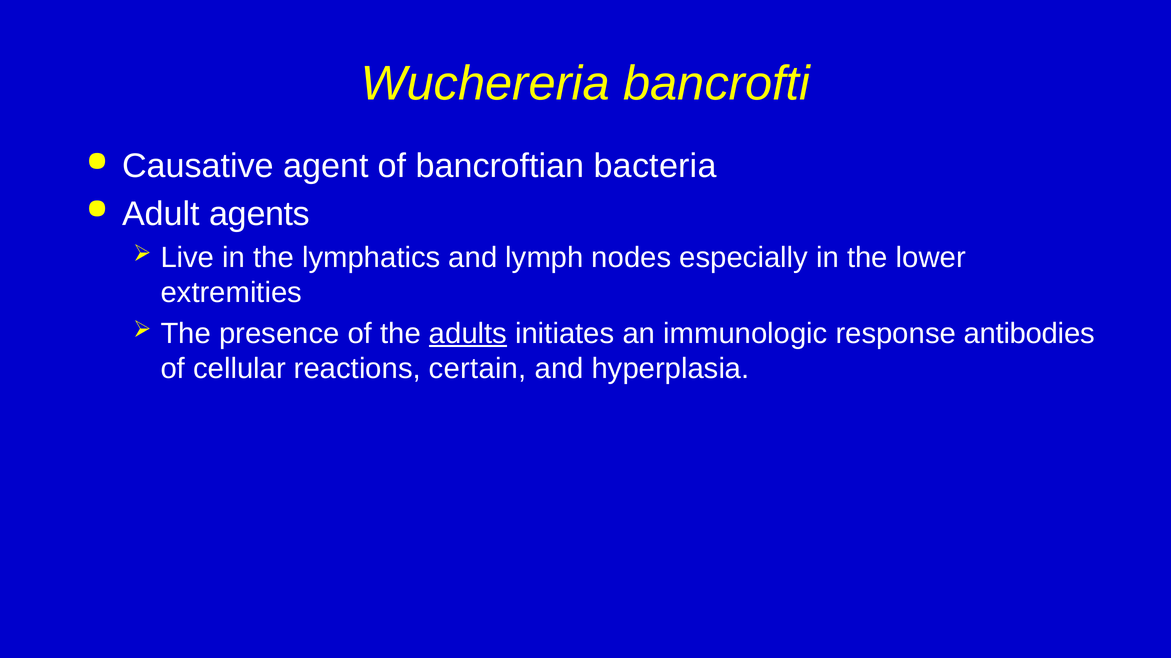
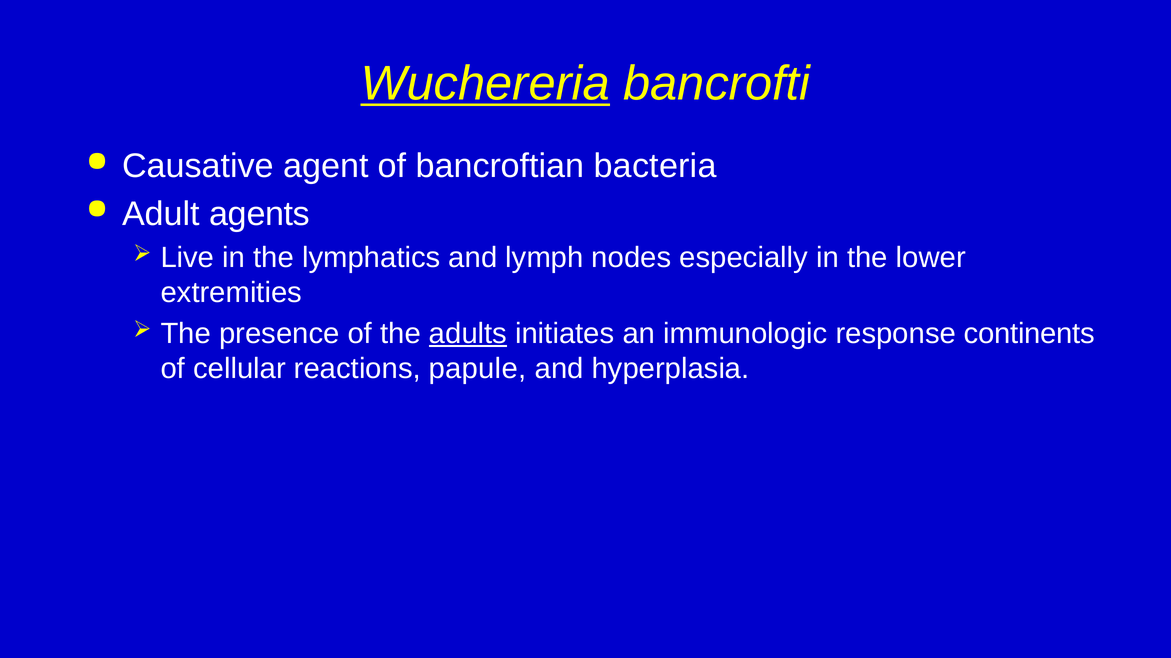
Wuchereria underline: none -> present (485, 84)
antibodies: antibodies -> continents (1029, 334)
certain: certain -> papule (478, 369)
